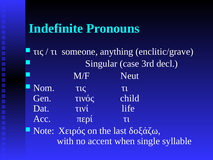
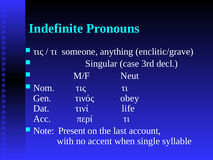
child: child -> obey (130, 98)
Χειρός: Χειρός -> Present (72, 131)
δοξάζω: δοξάζω -> account (145, 131)
